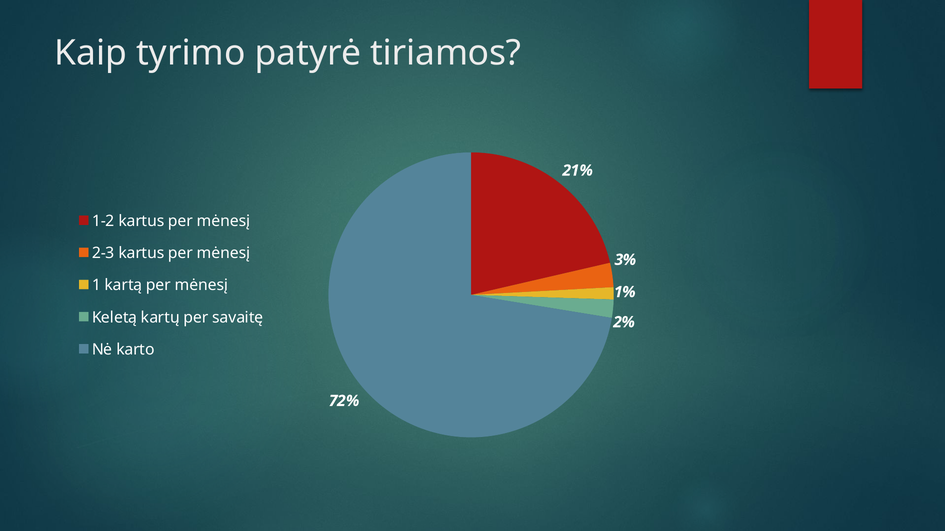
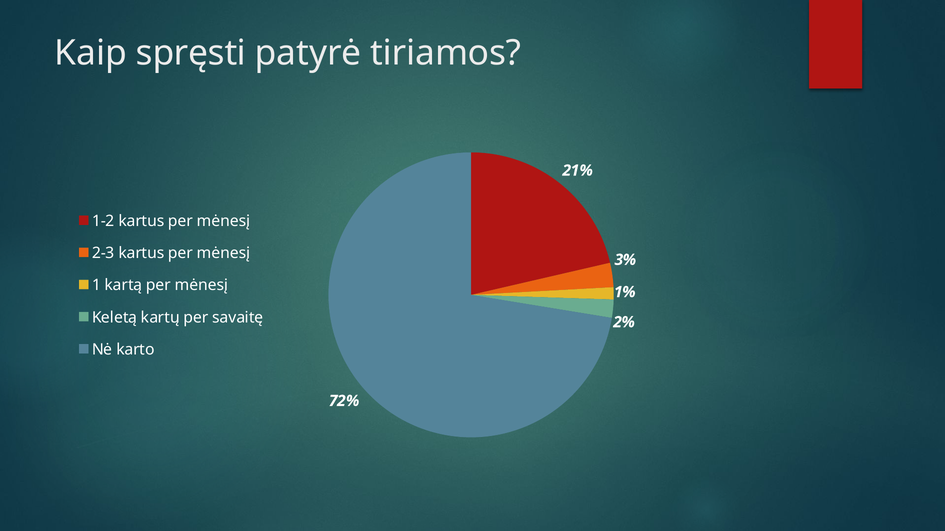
tyrimo: tyrimo -> spręsti (191, 53)
